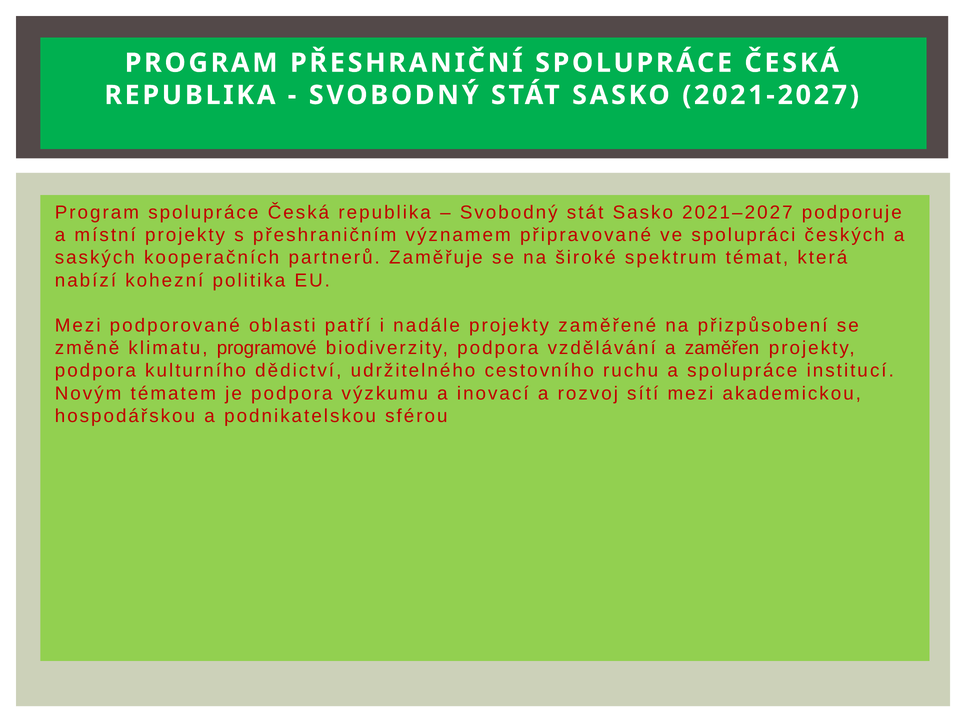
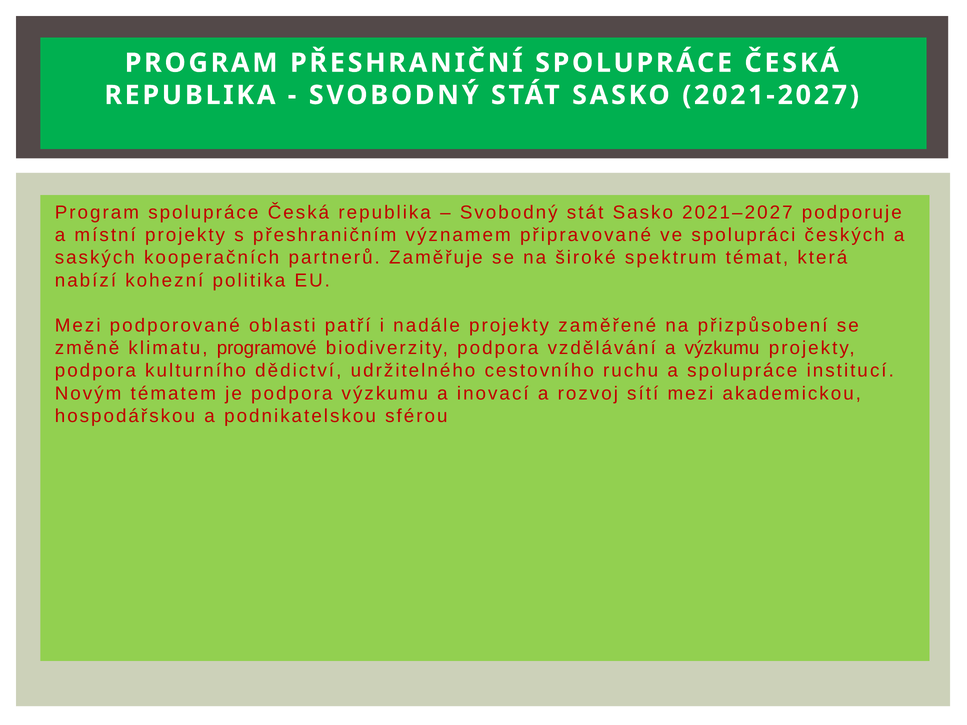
a zaměřen: zaměřen -> výzkumu (722, 348)
